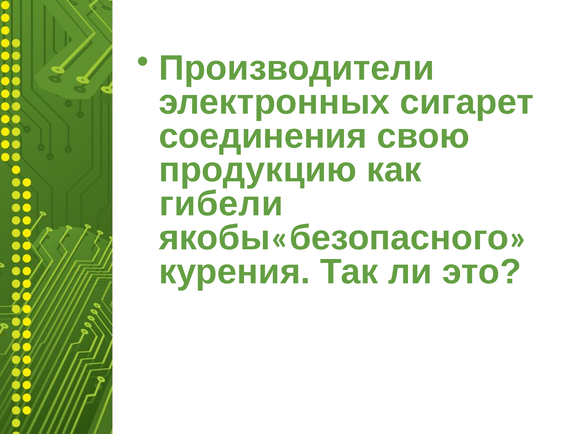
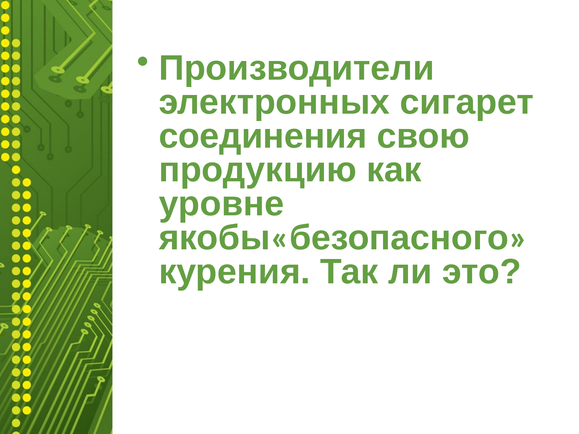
гибели: гибели -> уровне (221, 204)
